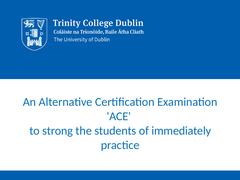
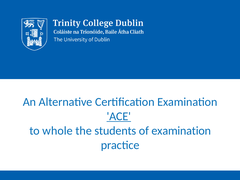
ACE underline: none -> present (119, 116)
strong: strong -> whole (58, 131)
of immediately: immediately -> examination (181, 131)
